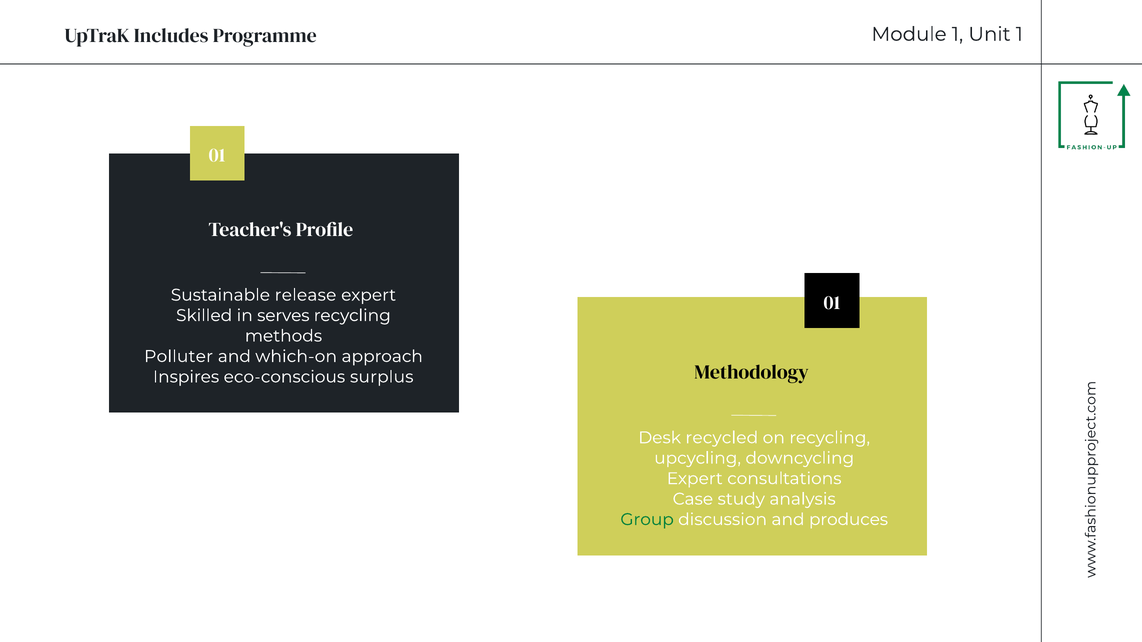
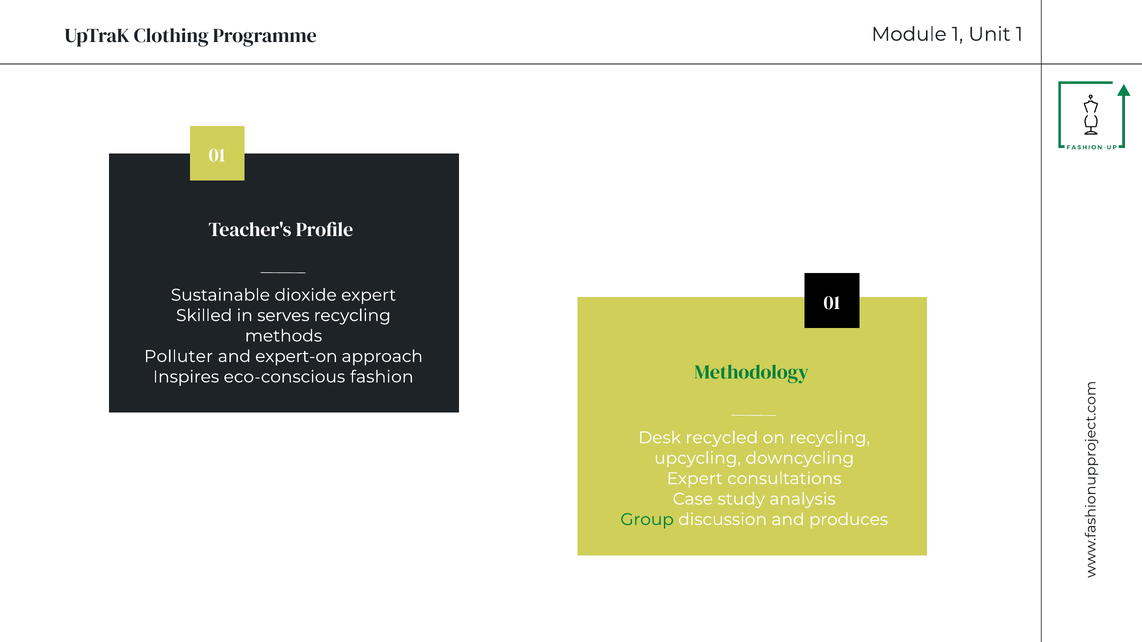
Includes: Includes -> Clothing (171, 36)
release: release -> dioxide (306, 295)
which-on: which-on -> expert-on (296, 357)
Methodology colour: black -> green (752, 373)
surplus: surplus -> fashion (382, 377)
